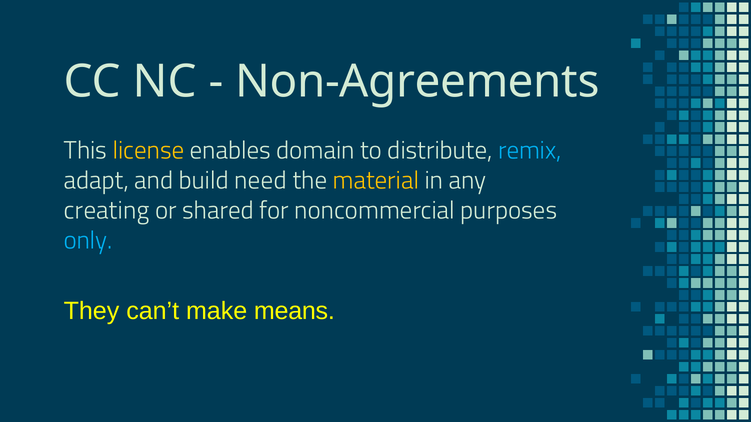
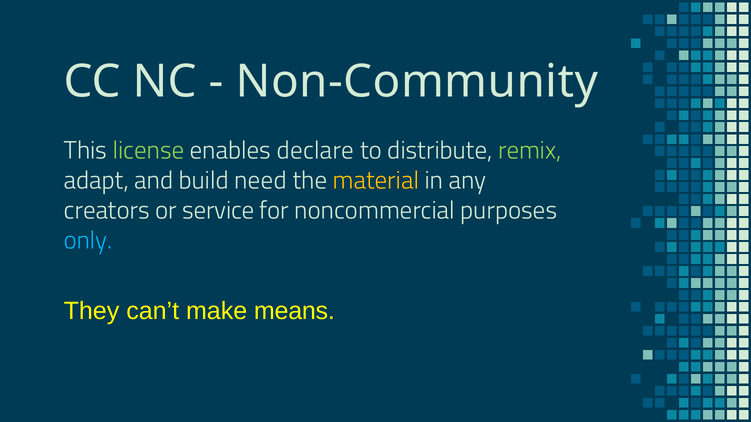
Non-Agreements: Non-Agreements -> Non-Community (417, 82)
license colour: yellow -> light green (148, 150)
domain: domain -> declare (315, 150)
remix colour: light blue -> light green (530, 150)
creating: creating -> creators (107, 211)
shared: shared -> service (218, 211)
